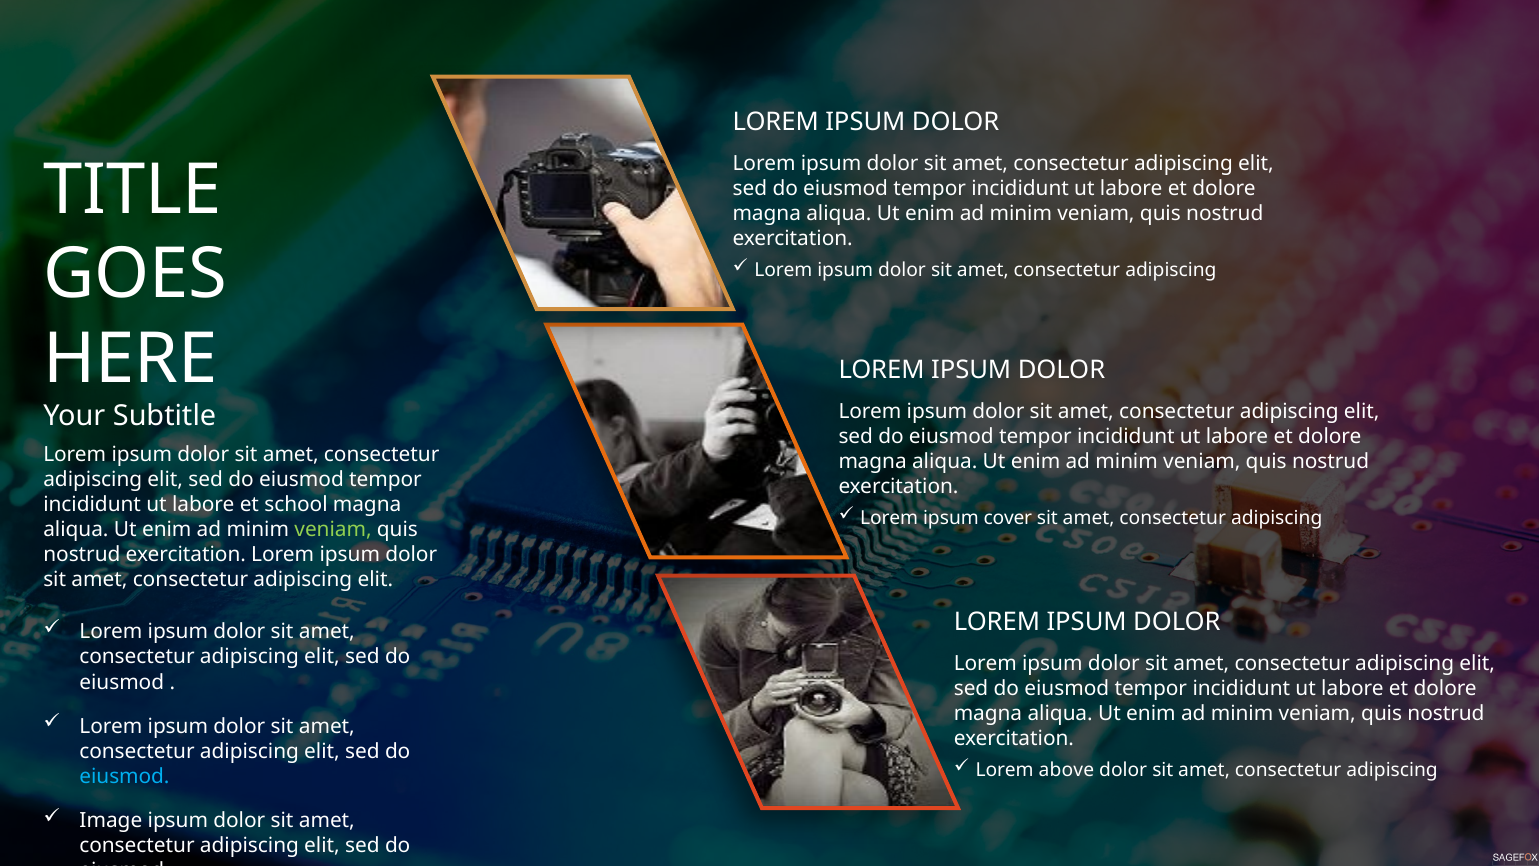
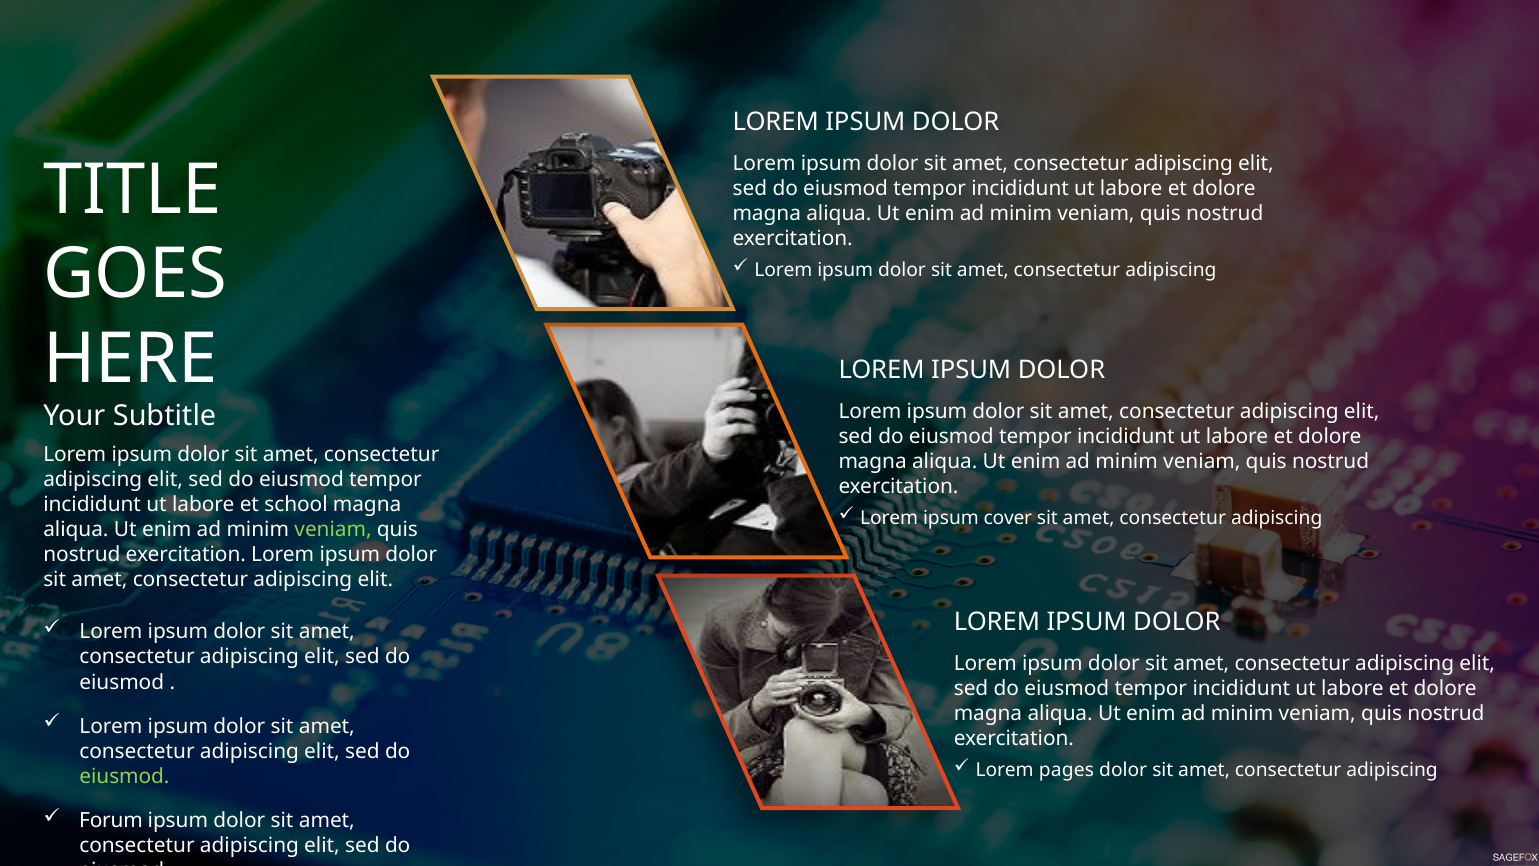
above: above -> pages (1066, 770)
eiusmod colour: light blue -> light green (125, 776)
Image: Image -> Forum (111, 821)
